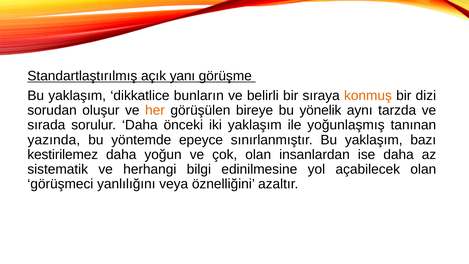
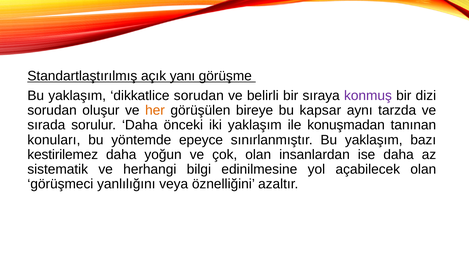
dikkatlice bunların: bunların -> sorudan (199, 96)
konmuş colour: orange -> purple (368, 96)
yönelik: yönelik -> kapsar (320, 110)
yoğunlaşmış: yoğunlaşmış -> konuşmadan (346, 125)
yazında: yazında -> konuları (54, 140)
